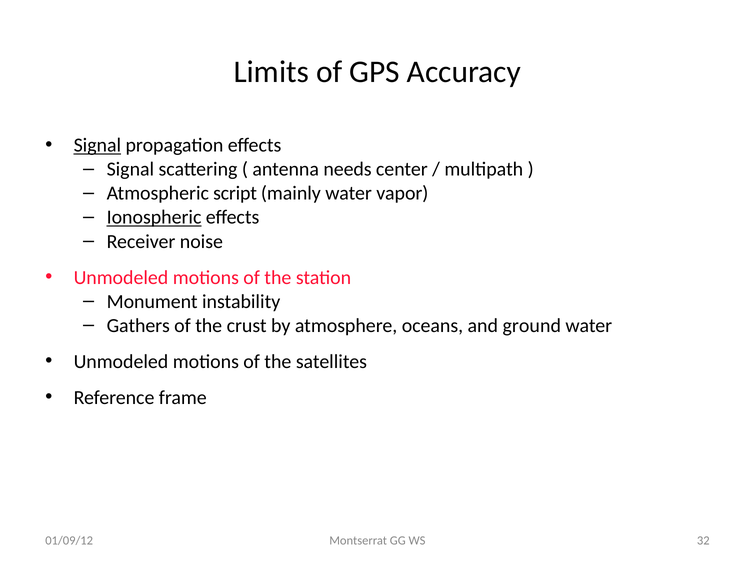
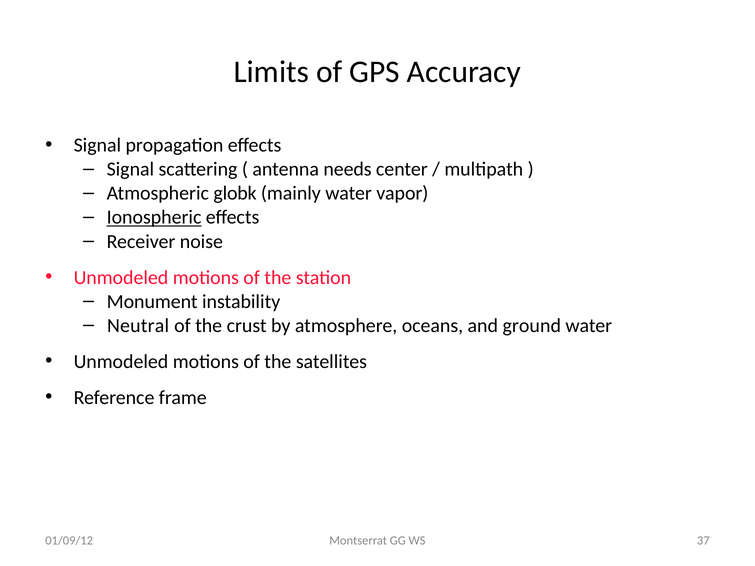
Signal underline: present -> none (97, 145)
script: script -> globk (235, 193)
Gathers: Gathers -> Neutral (138, 326)
32: 32 -> 37 (703, 541)
